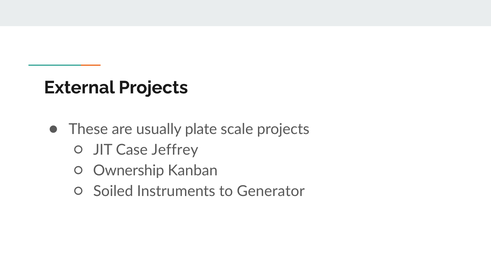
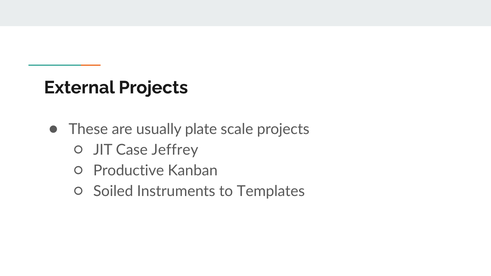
Ownership: Ownership -> Productive (129, 171)
Generator: Generator -> Templates (271, 191)
